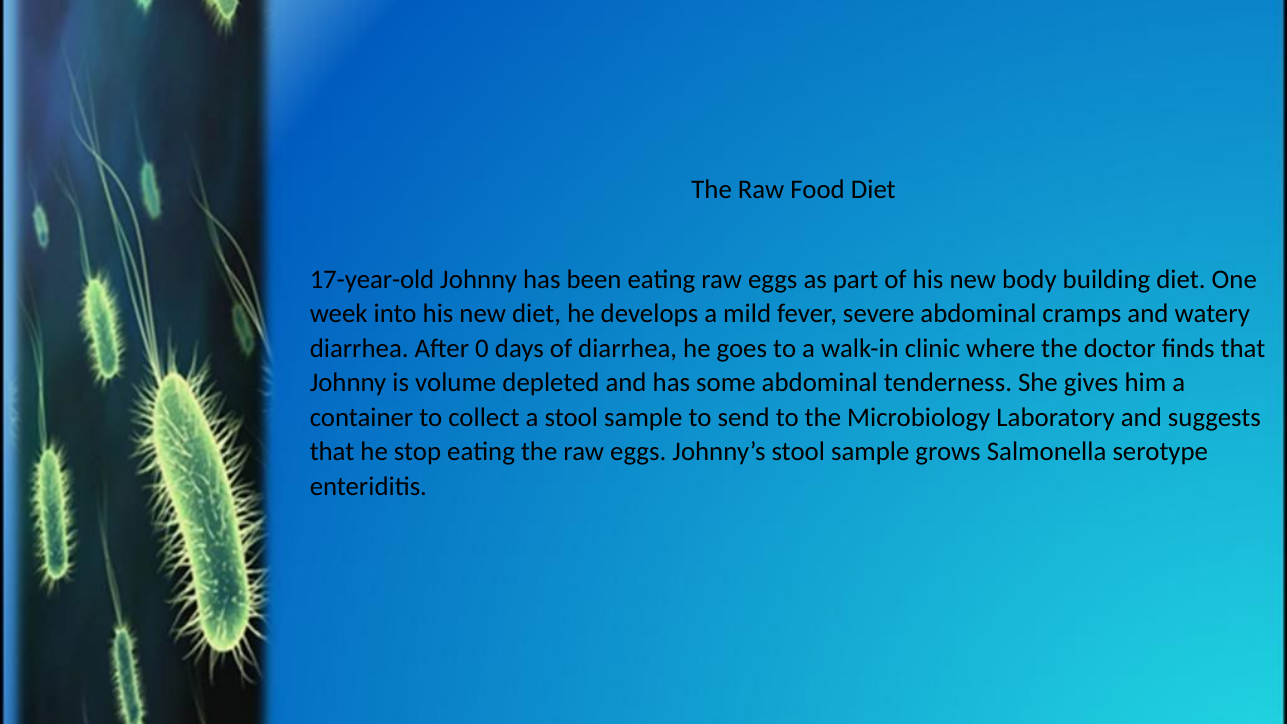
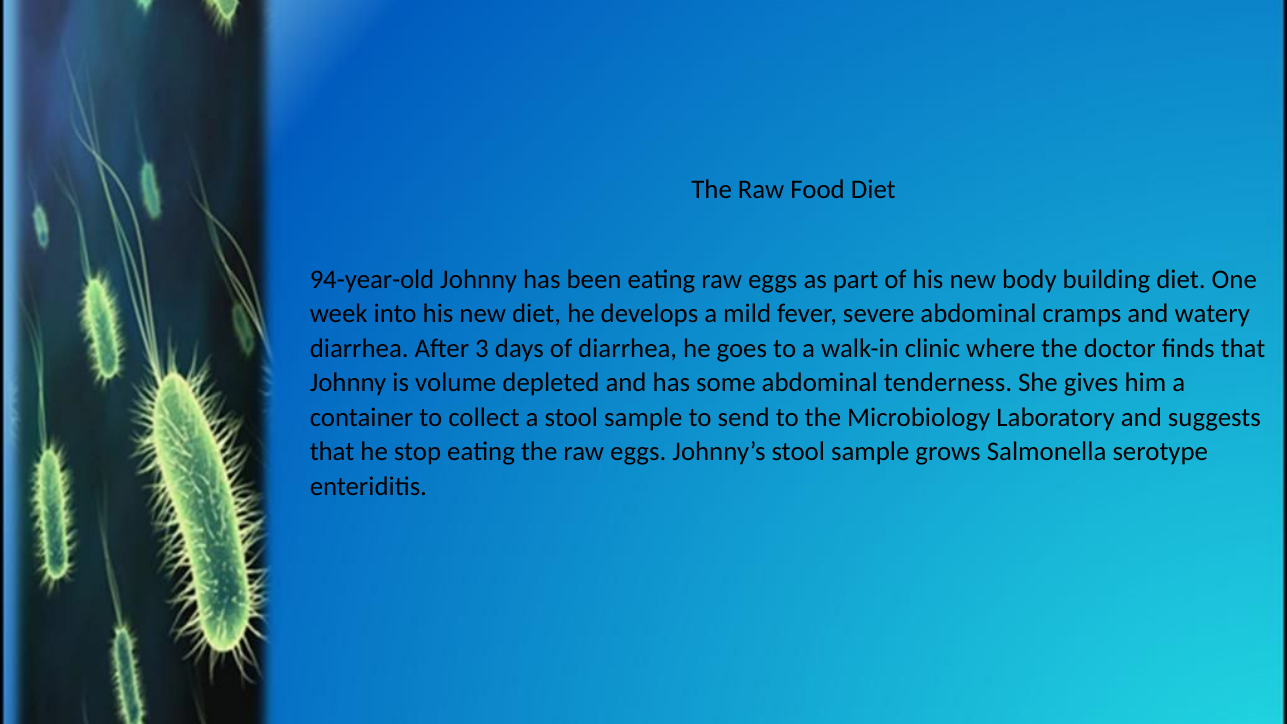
17-year-old: 17-year-old -> 94-year-old (372, 280)
0: 0 -> 3 (482, 348)
